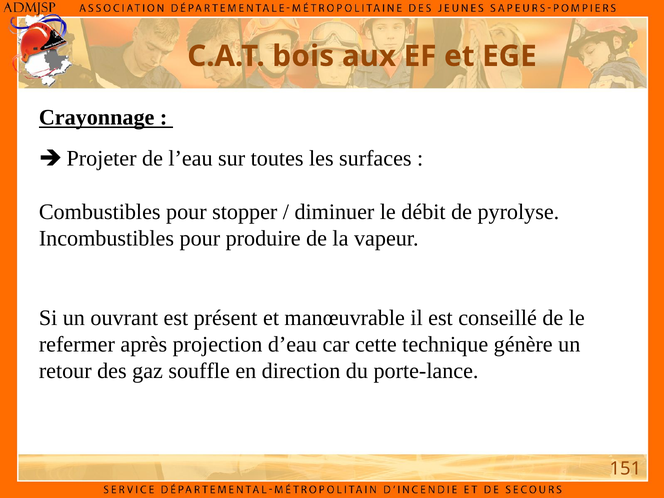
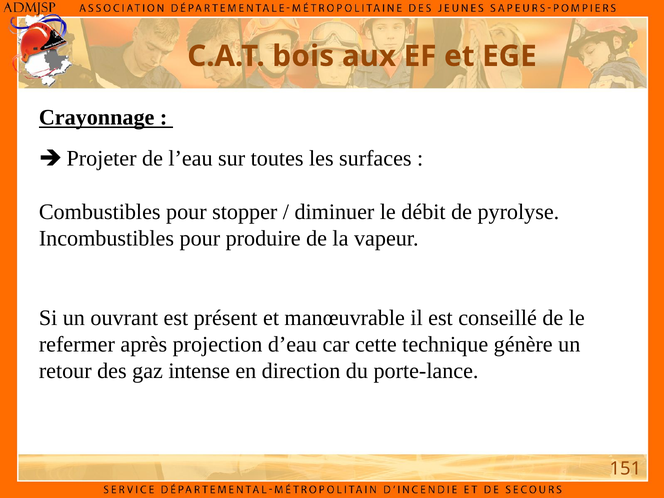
souffle: souffle -> intense (199, 371)
